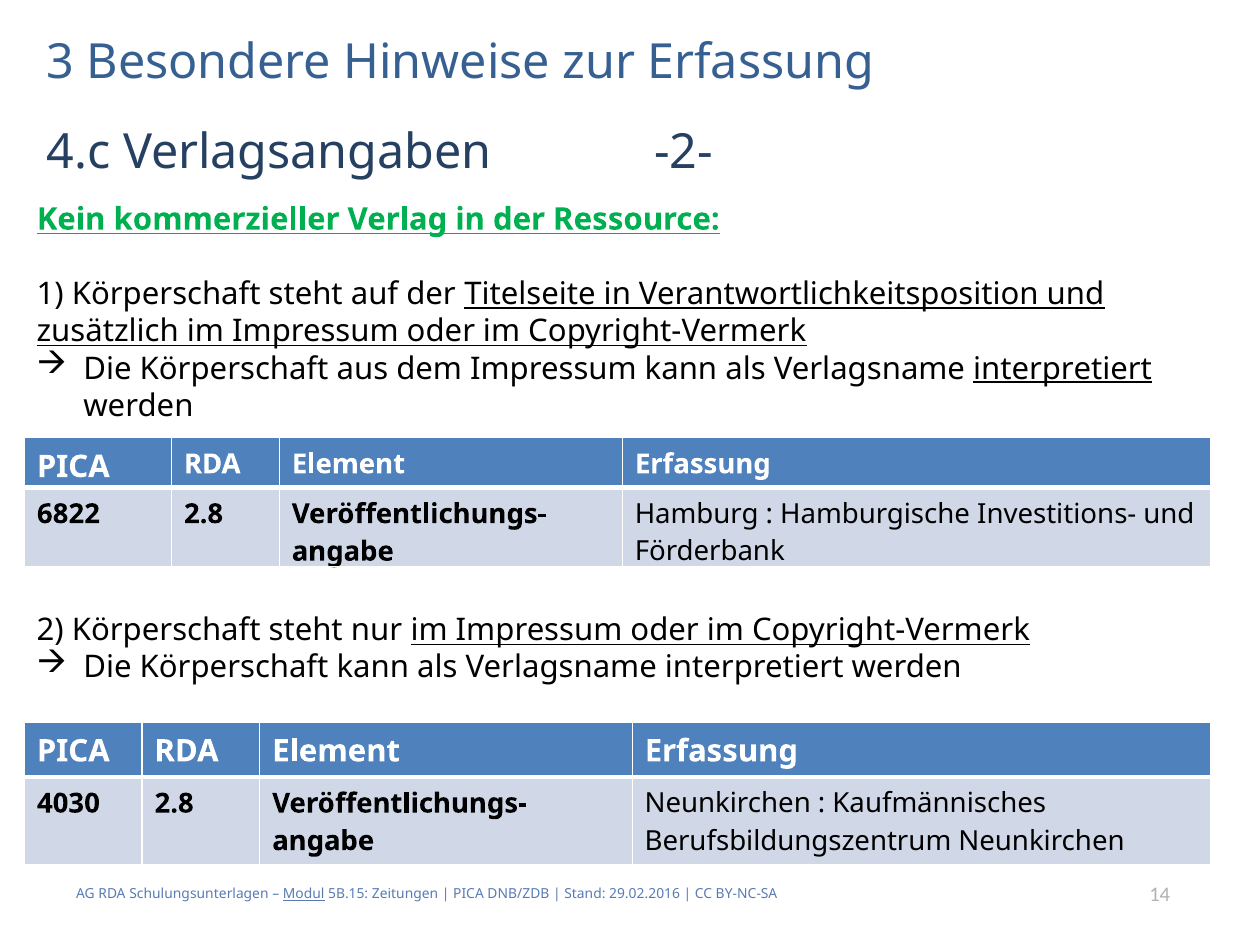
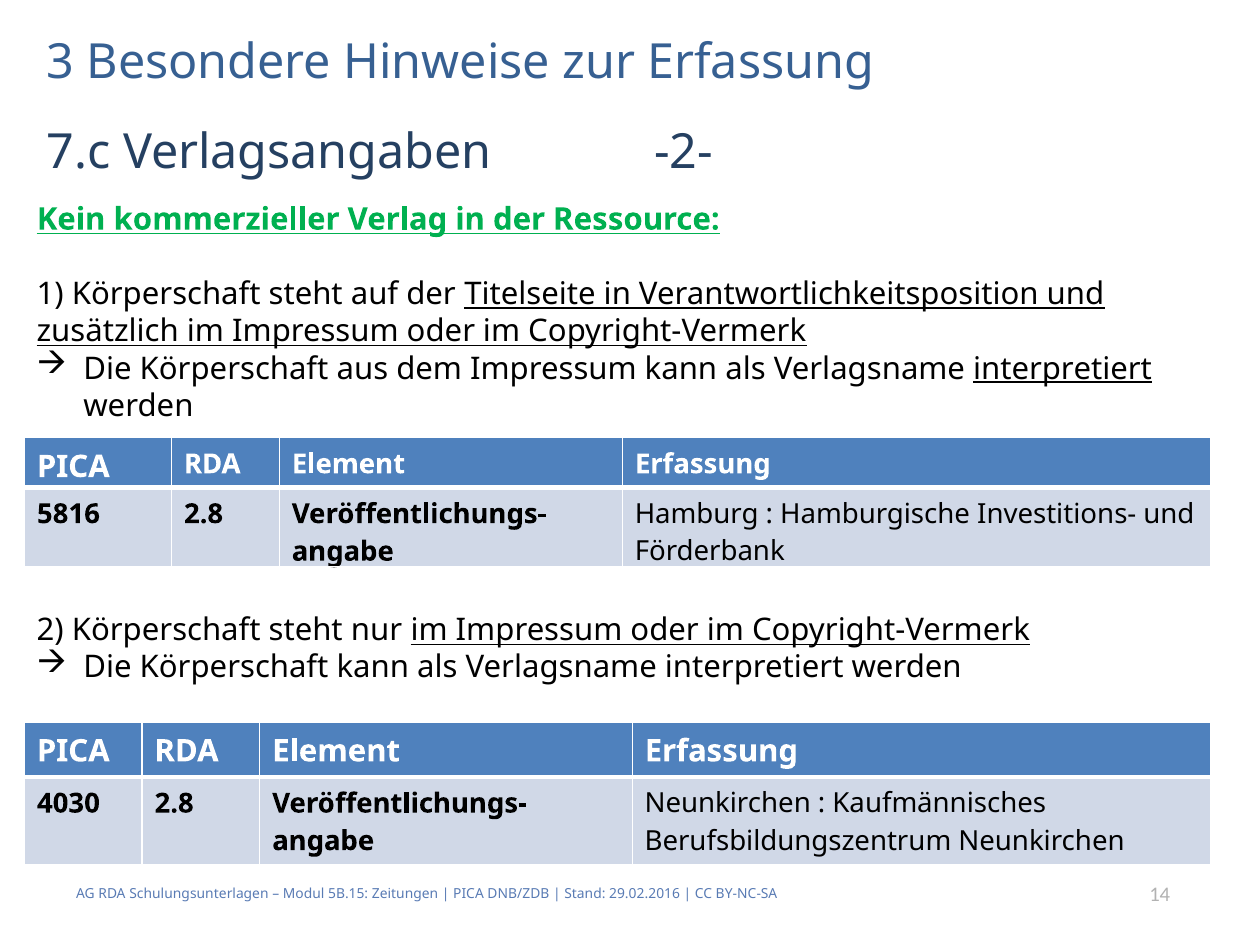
4.c: 4.c -> 7.c (79, 153)
6822: 6822 -> 5816 (68, 514)
Modul underline: present -> none (304, 894)
